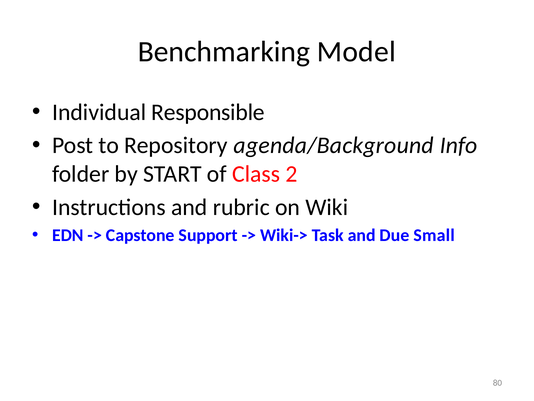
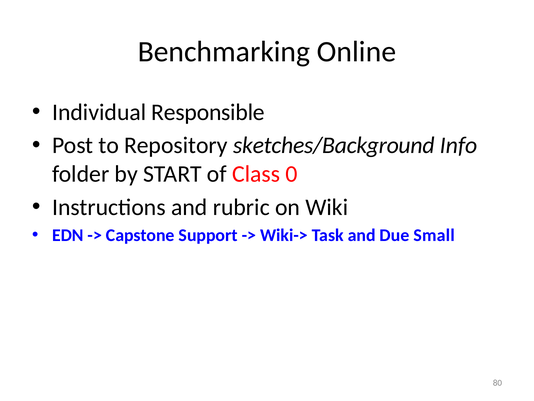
Model: Model -> Online (356, 51)
agenda/Background: agenda/Background -> sketches/Background (334, 145)
2: 2 -> 0 (292, 174)
